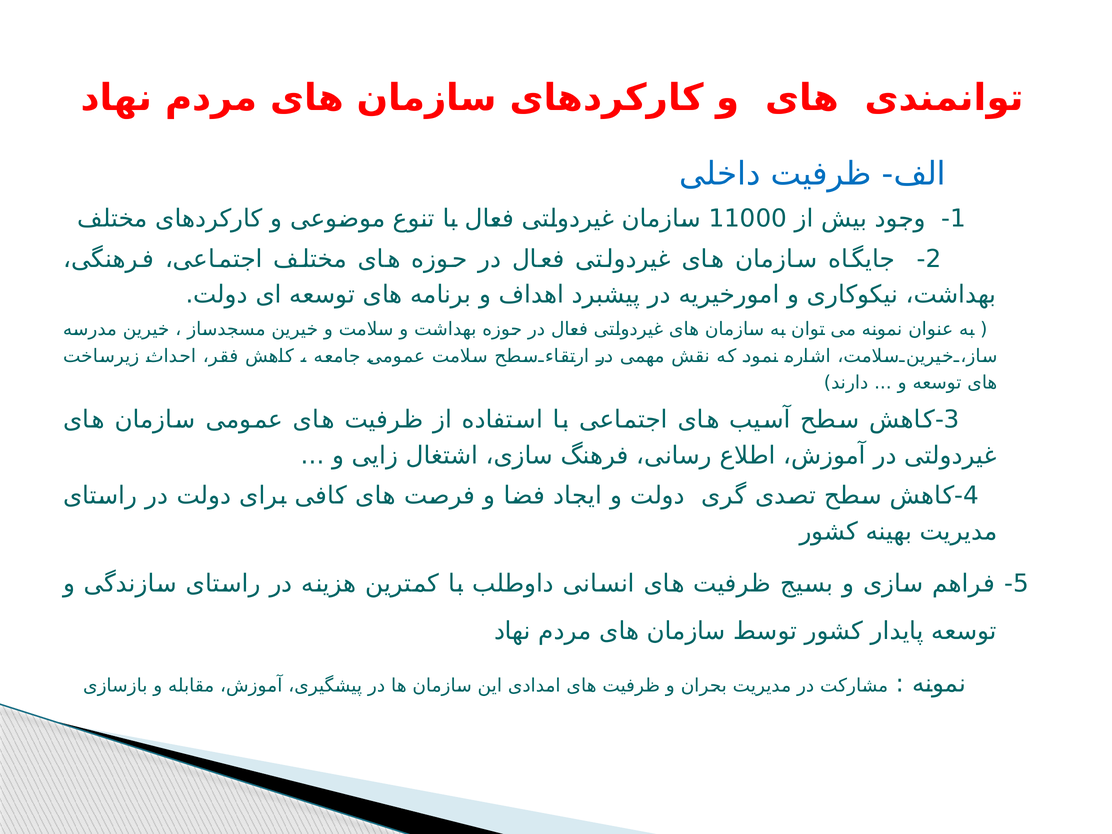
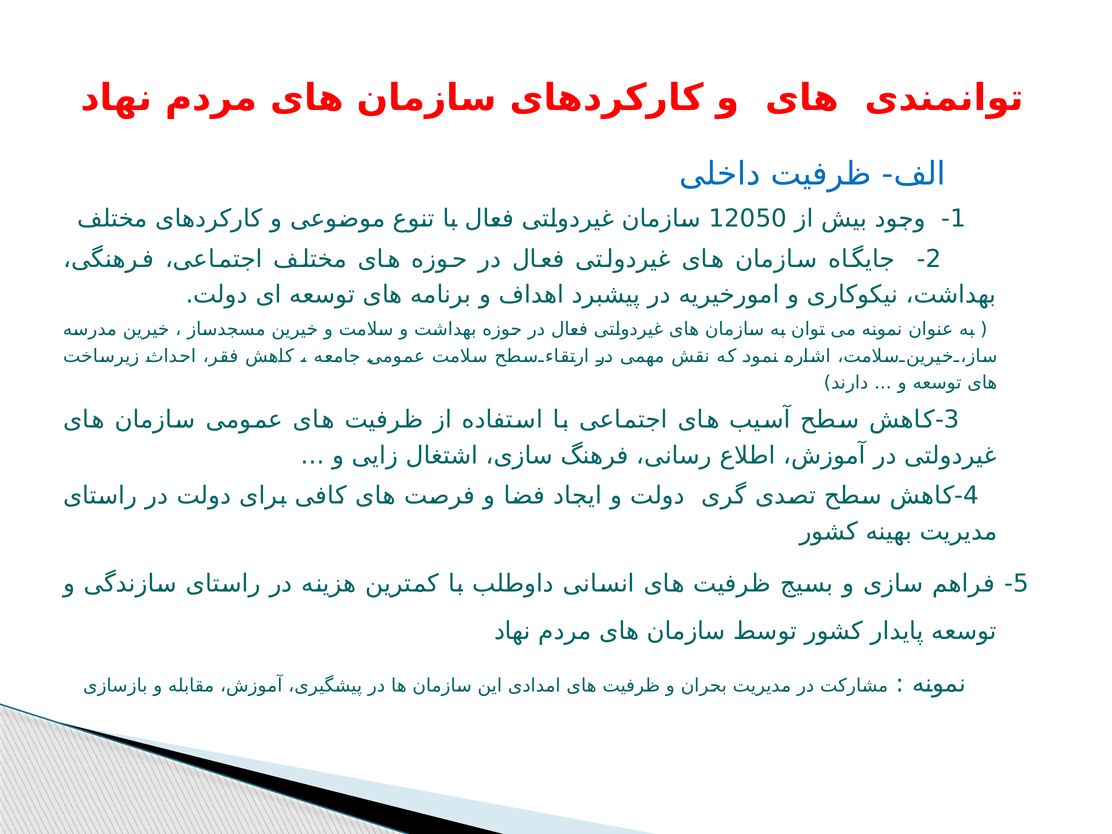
11000: 11000 -> 12050 (748, 218)
